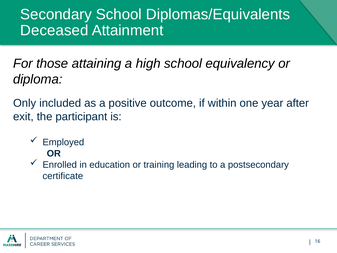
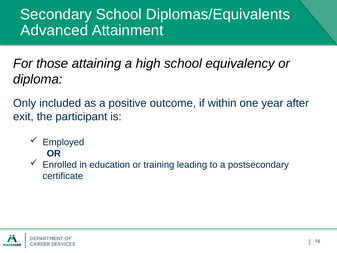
Deceased: Deceased -> Advanced (54, 30)
